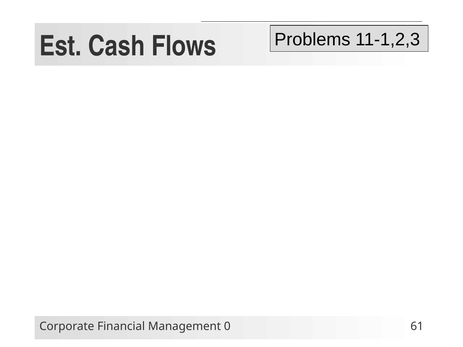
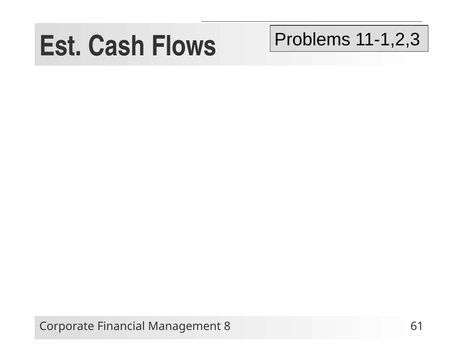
0: 0 -> 8 (227, 326)
